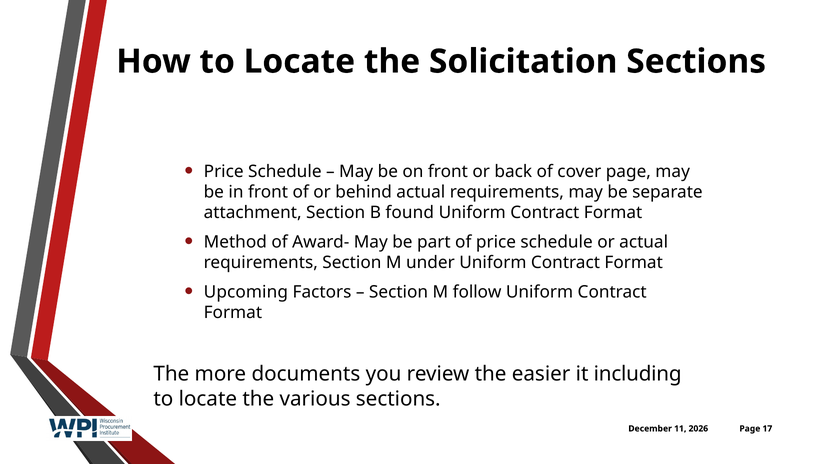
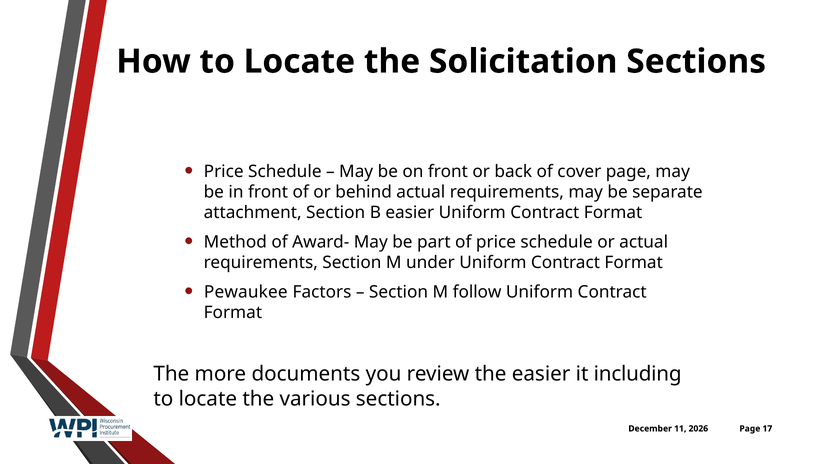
B found: found -> easier (410, 213)
Upcoming: Upcoming -> Pewaukee (246, 292)
